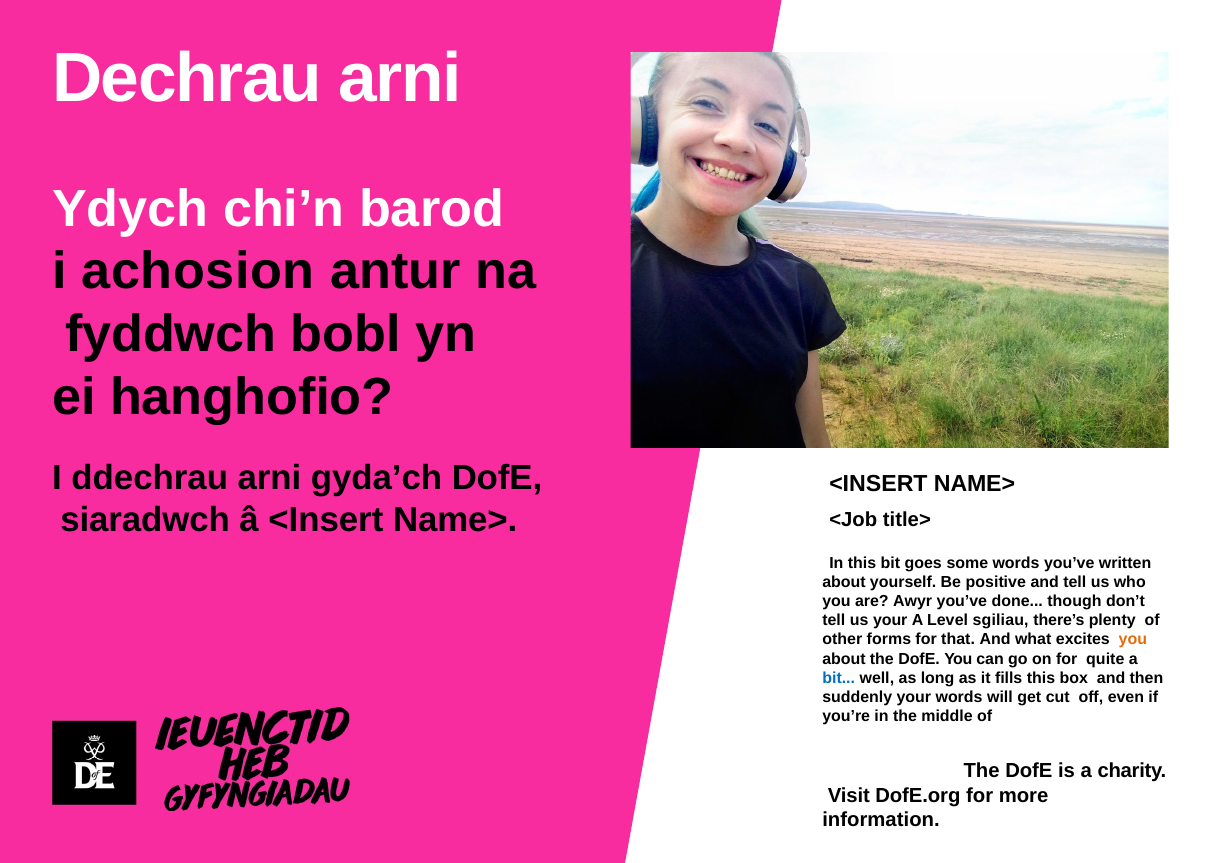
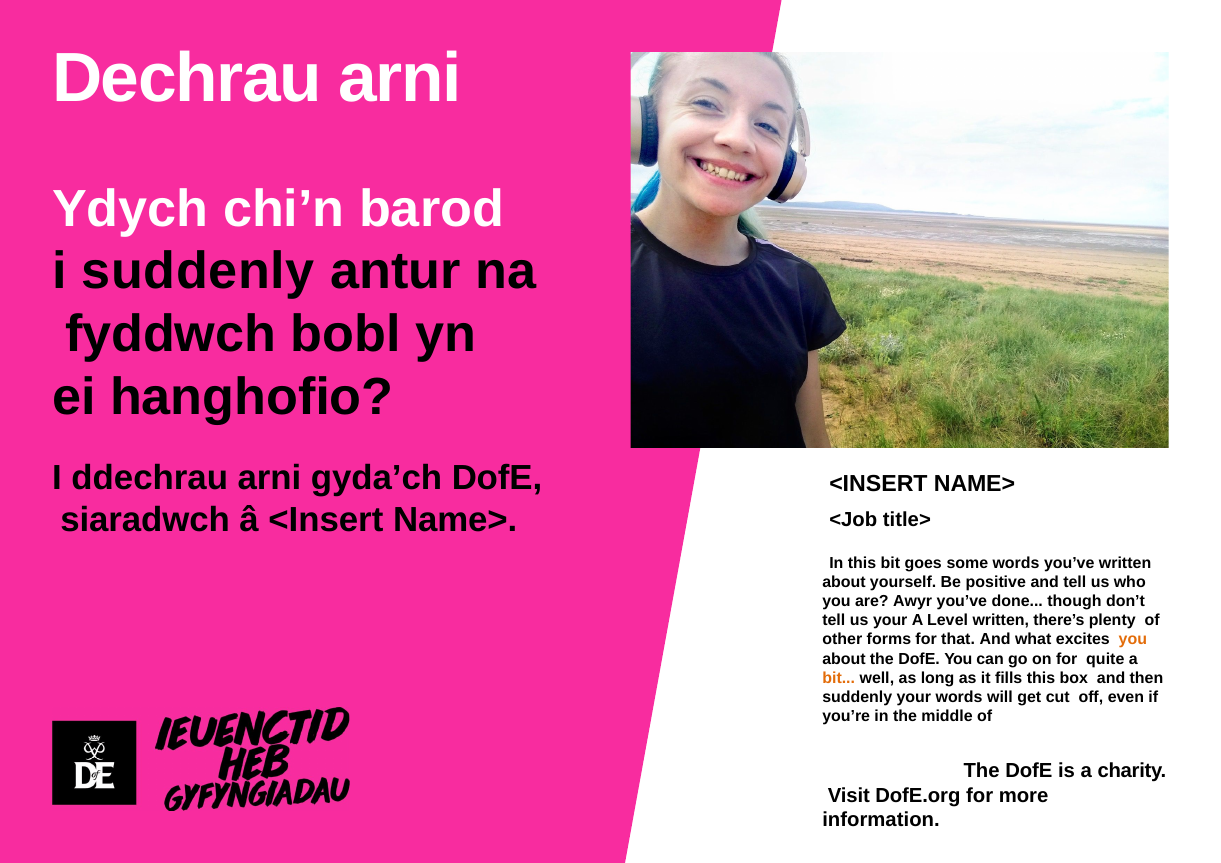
i achosion: achosion -> suddenly (198, 271)
Level sgiliau: sgiliau -> written (1001, 620)
bit colour: blue -> orange (839, 678)
